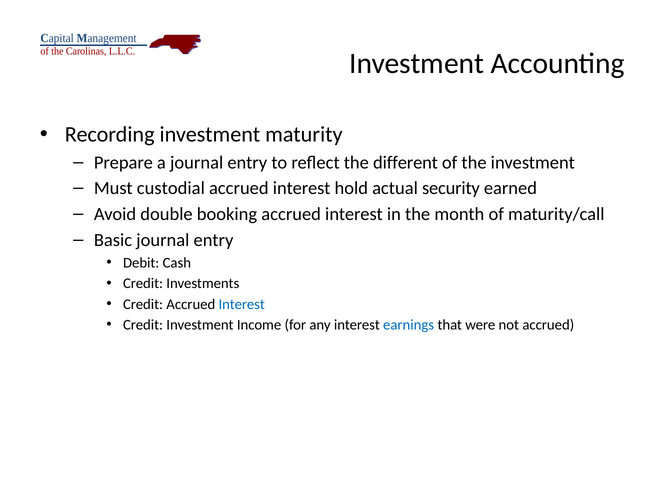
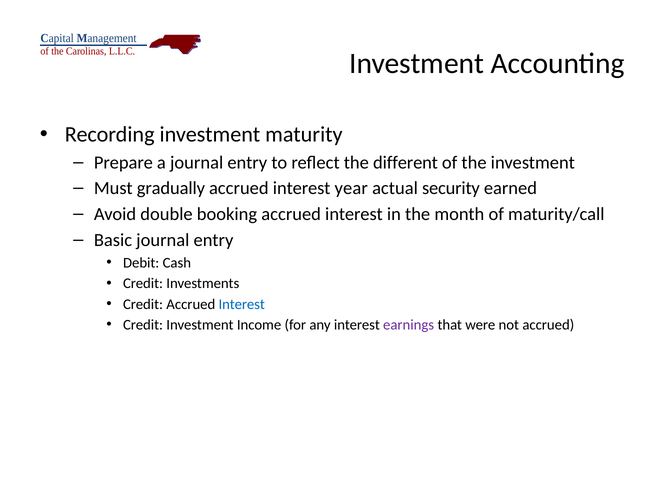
custodial: custodial -> gradually (171, 188)
hold: hold -> year (351, 188)
earnings colour: blue -> purple (409, 325)
